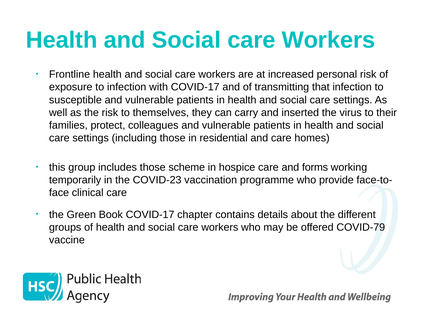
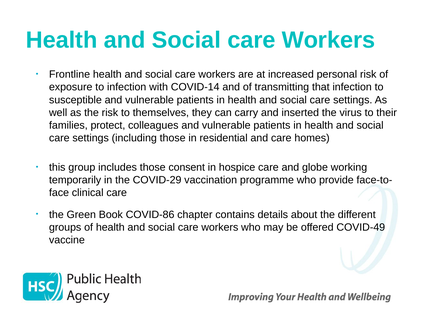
with COVID-17: COVID-17 -> COVID-14 (195, 87)
scheme: scheme -> consent (187, 167)
forms: forms -> globe (315, 167)
COVID-23: COVID-23 -> COVID-29 (157, 180)
Book COVID-17: COVID-17 -> COVID-86 (150, 214)
COVID-79: COVID-79 -> COVID-49 (361, 227)
